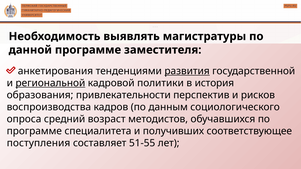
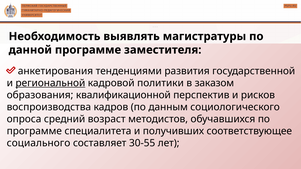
развития underline: present -> none (187, 71)
история: история -> заказом (214, 83)
привлекательности: привлекательности -> квалификационной (123, 95)
поступления: поступления -> социального (39, 143)
51-55: 51-55 -> 30-55 (142, 143)
